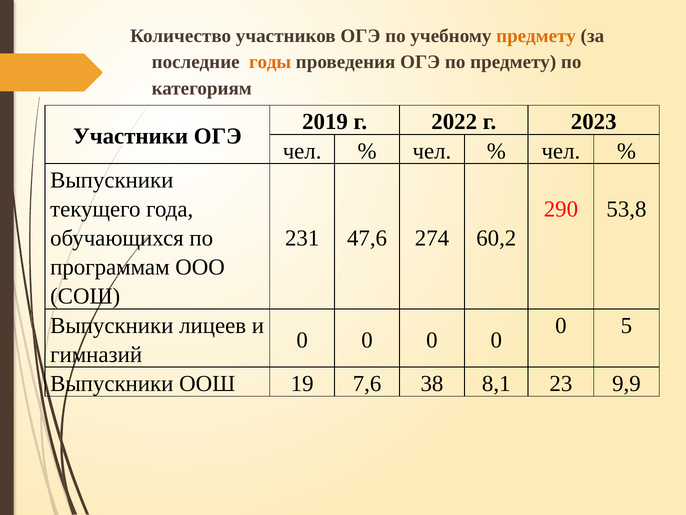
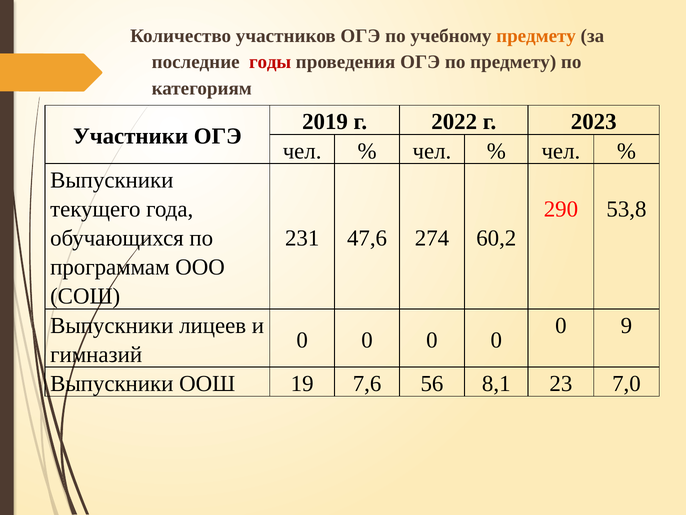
годы colour: orange -> red (270, 62)
5: 5 -> 9 (626, 325)
38: 38 -> 56 (432, 383)
9,9: 9,9 -> 7,0 (626, 383)
